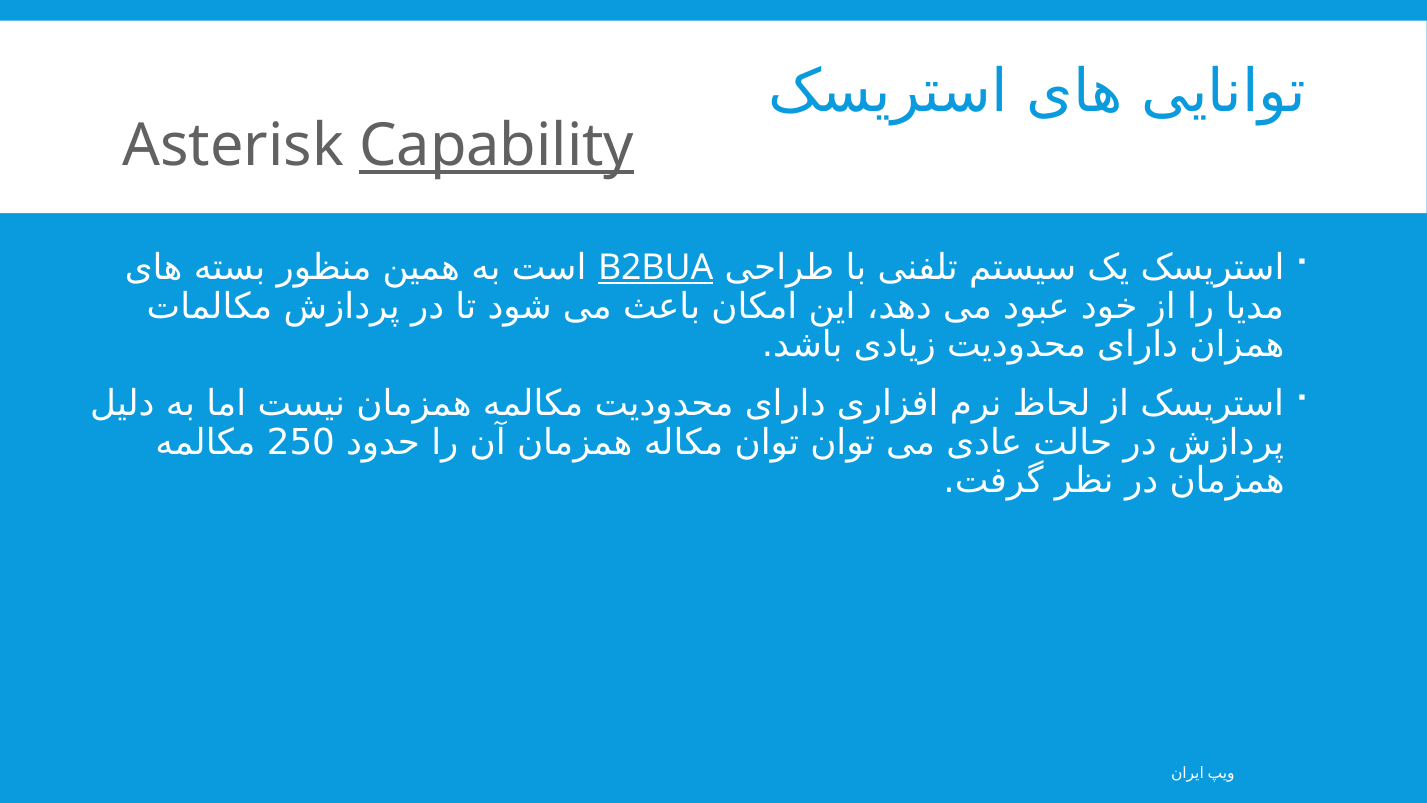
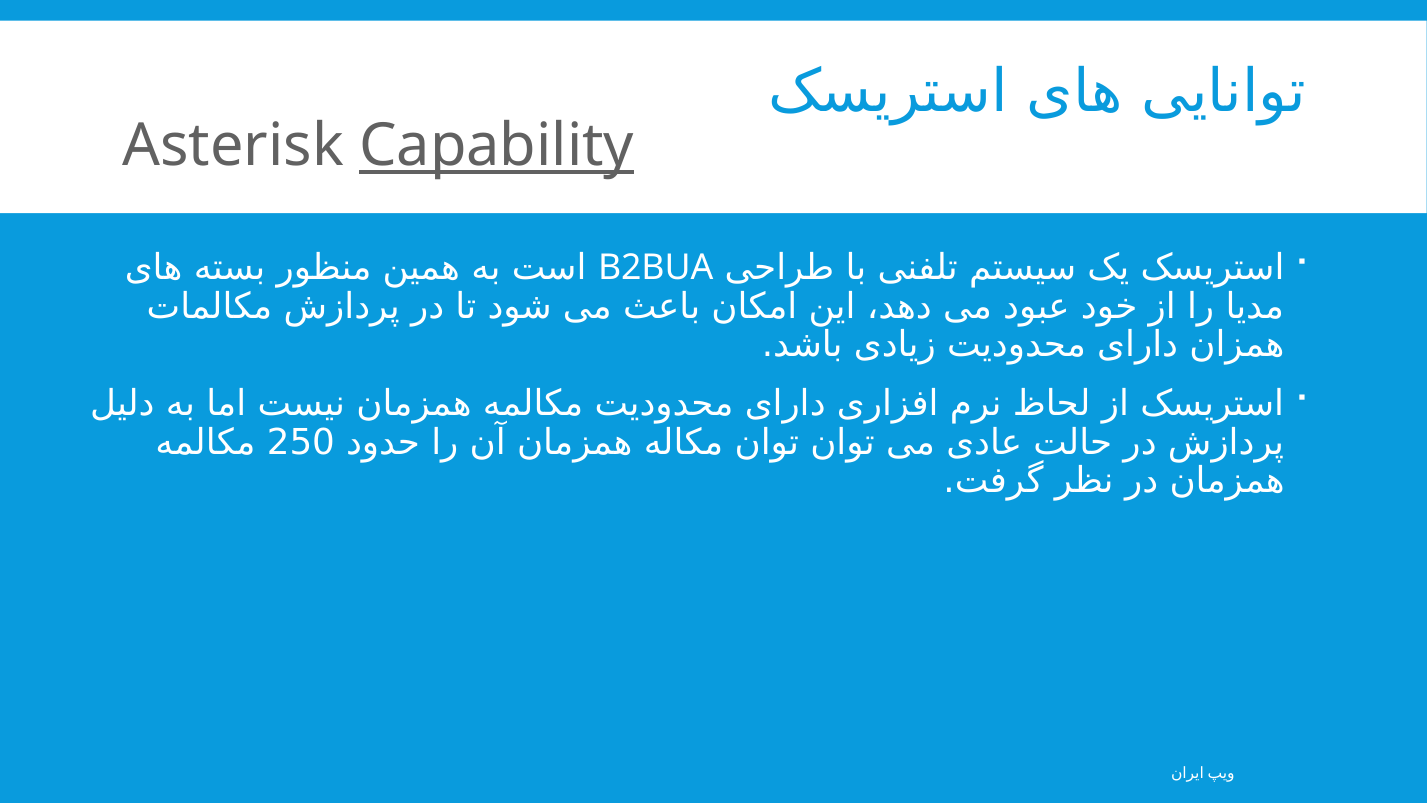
B2BUA underline: present -> none (656, 268)
